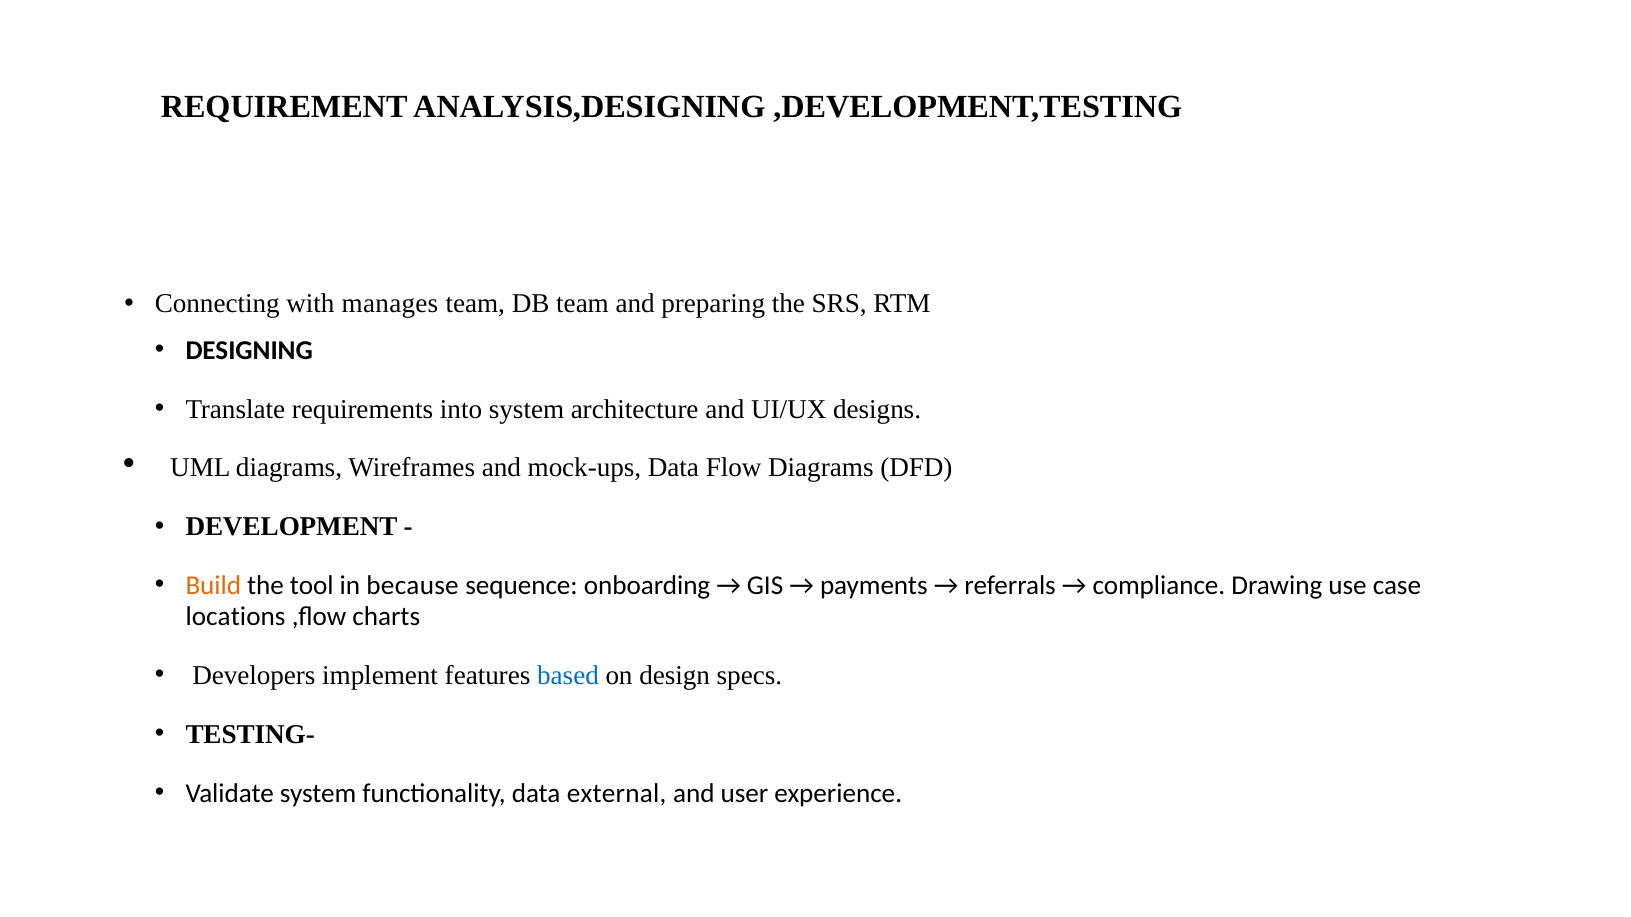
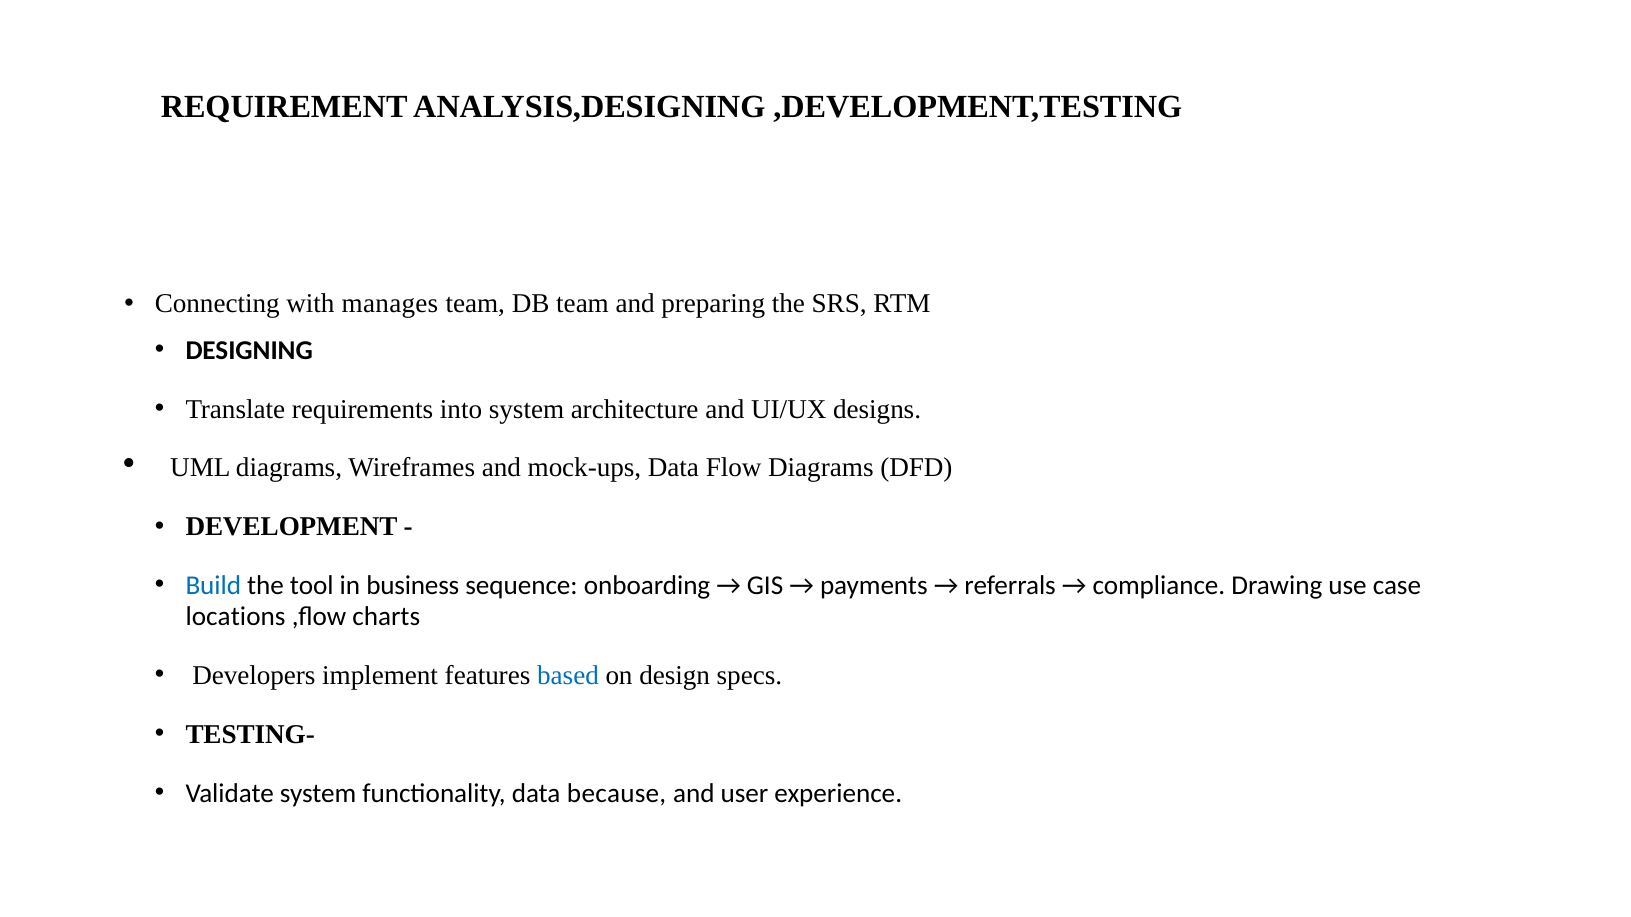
Build colour: orange -> blue (213, 586)
because: because -> business (413, 586)
external: external -> because (617, 794)
